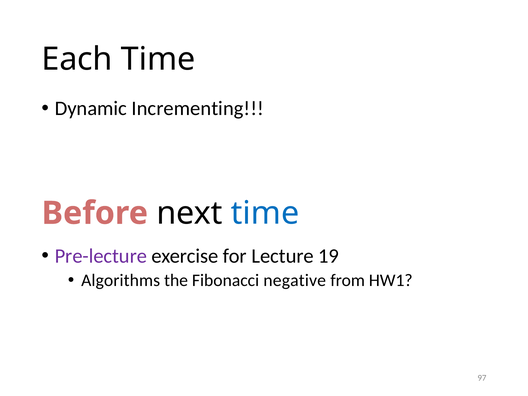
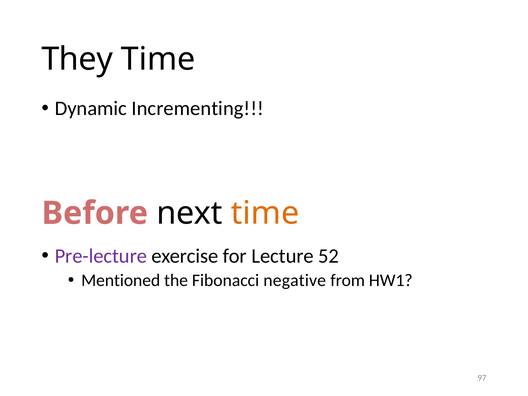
Each: Each -> They (77, 59)
time colour: blue -> orange (265, 213)
19: 19 -> 52 (329, 256)
Algorithms: Algorithms -> Mentioned (121, 280)
